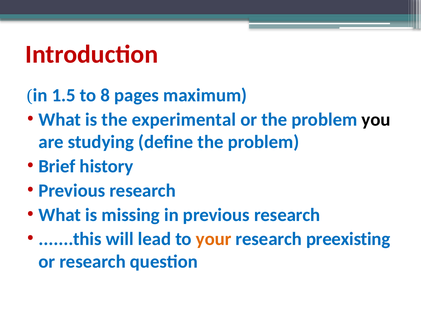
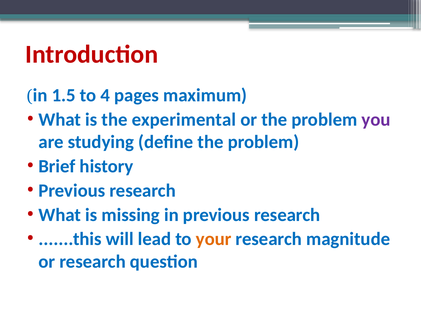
8: 8 -> 4 (105, 95)
you colour: black -> purple (376, 120)
preexisting: preexisting -> magnitude (348, 239)
